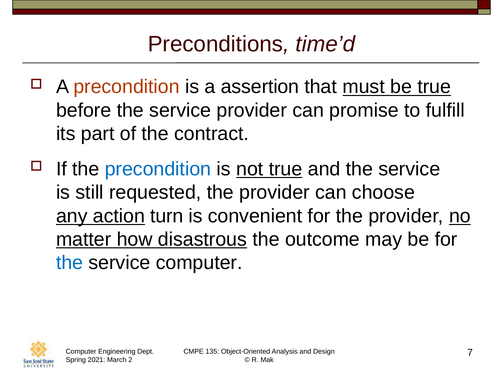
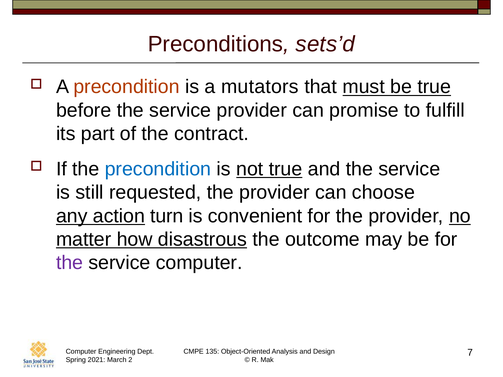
time’d: time’d -> sets’d (325, 44)
assertion: assertion -> mutators (260, 87)
the colour: blue -> purple (70, 263)
